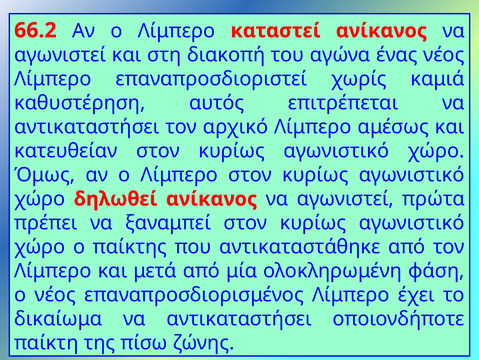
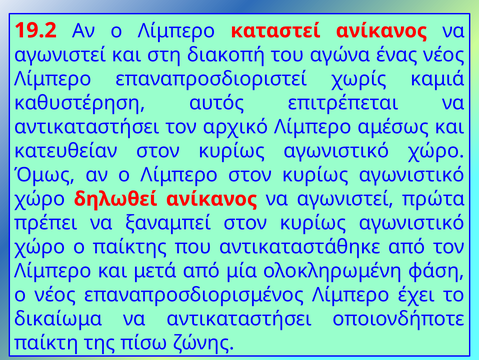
66.2: 66.2 -> 19.2 (35, 30)
